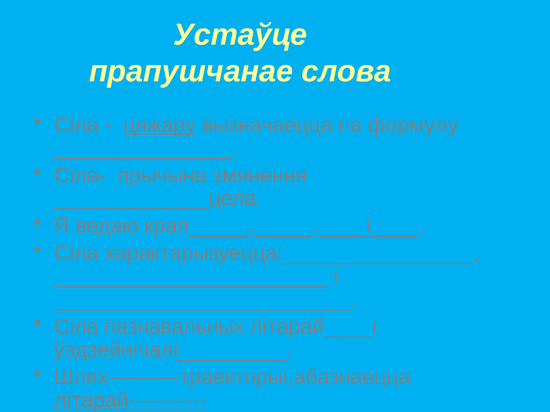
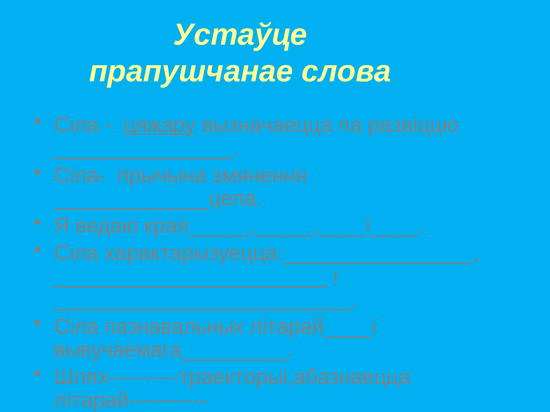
формулу: формулу -> развіццю (413, 125)
ўздзейнічалі_________: ўздзейнічалі_________ -> вывучаемага_________ (173, 350)
літарай----------- underline: present -> none (130, 401)
